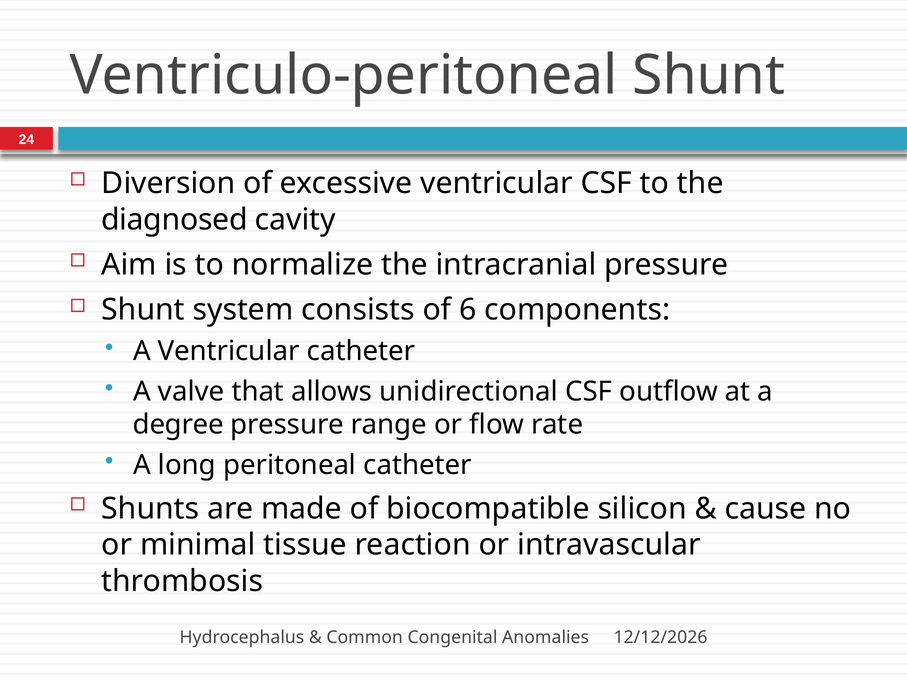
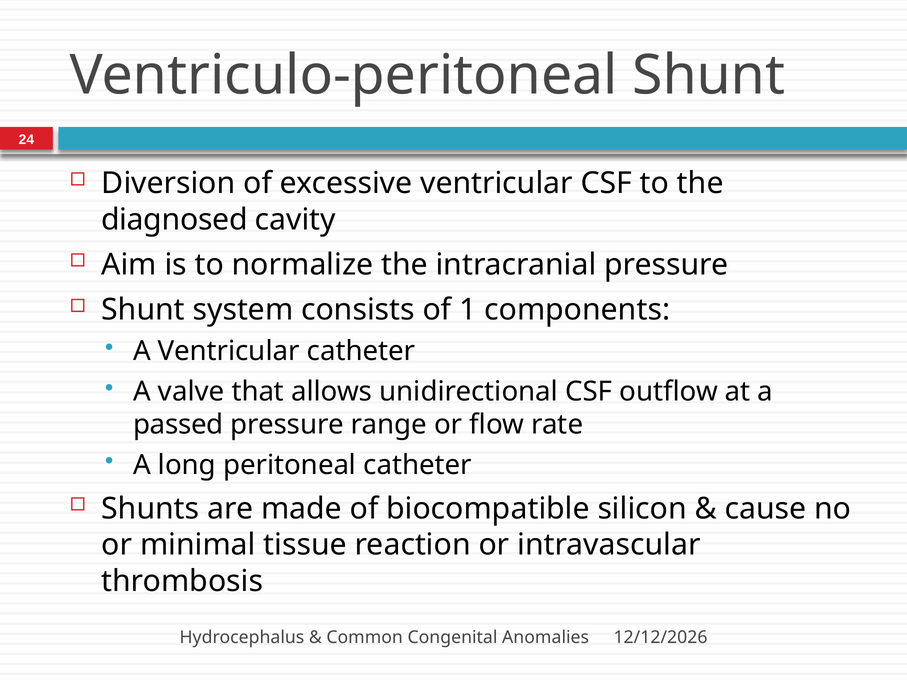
6: 6 -> 1 (468, 310)
degree: degree -> passed (178, 425)
